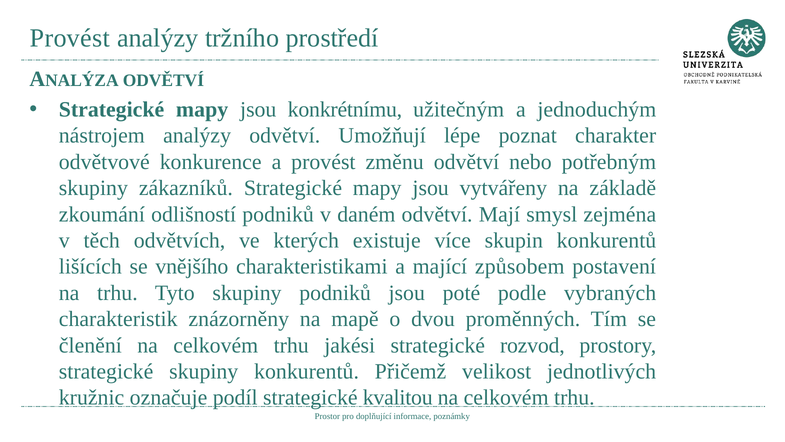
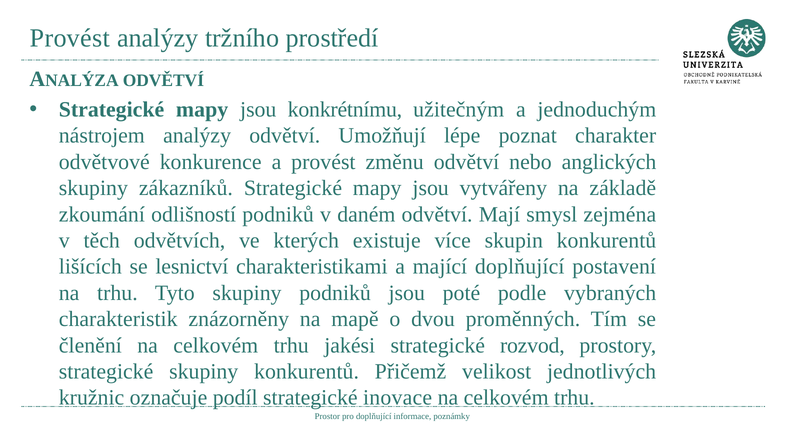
potřebným: potřebným -> anglických (609, 162)
vnějšího: vnějšího -> lesnictví (192, 266)
mající způsobem: způsobem -> doplňující (520, 266)
kvalitou: kvalitou -> inovace (398, 397)
